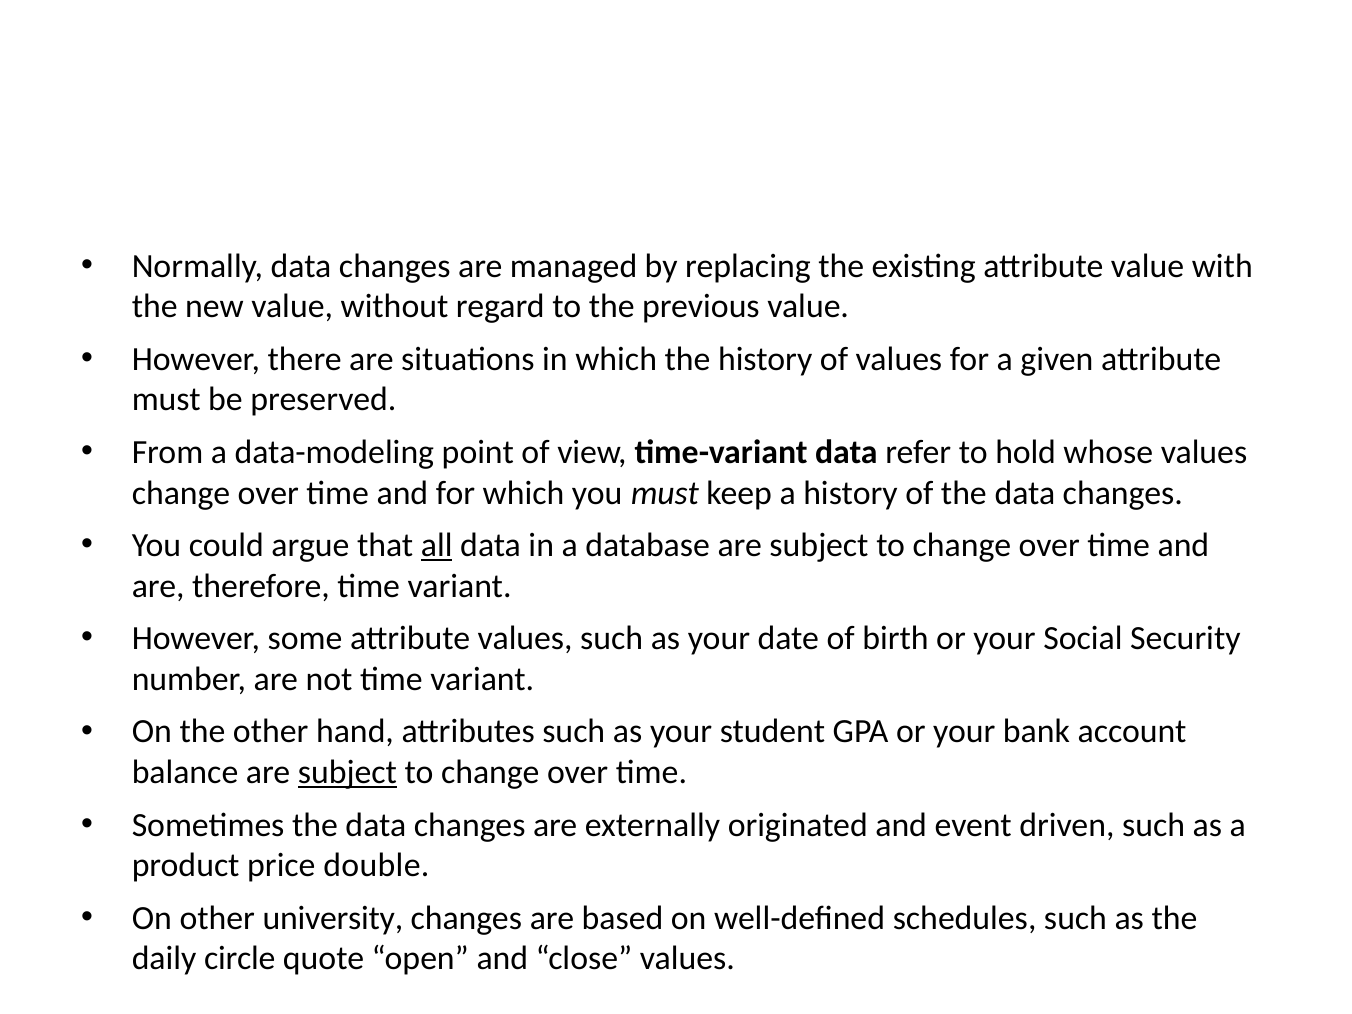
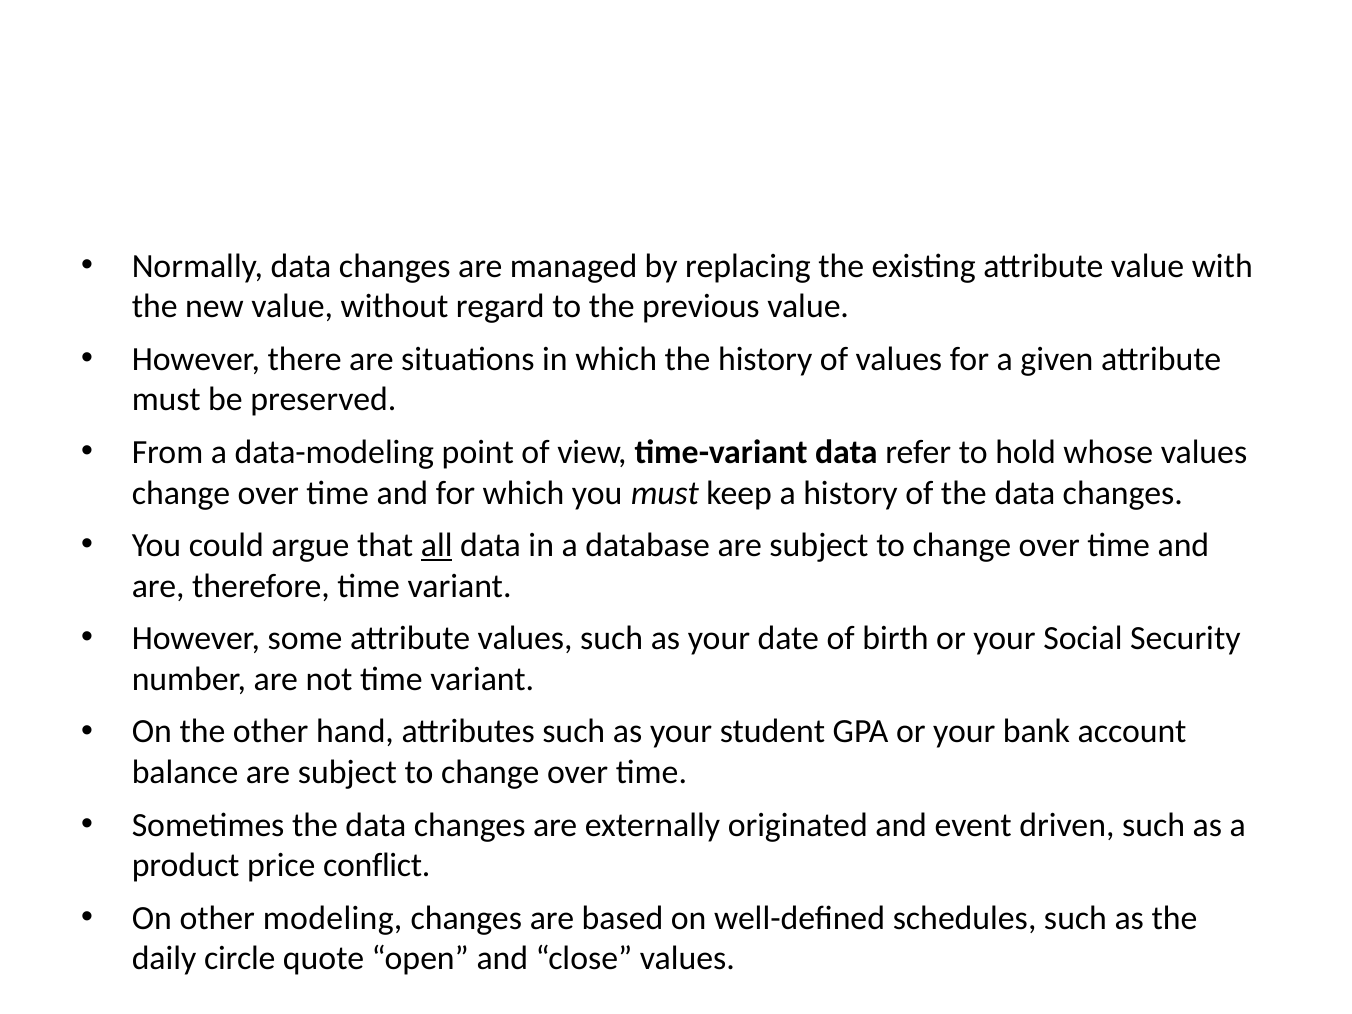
subject underline: present -> none (347, 772)
double: double -> conflict (377, 865)
university: university -> modeling (333, 918)
